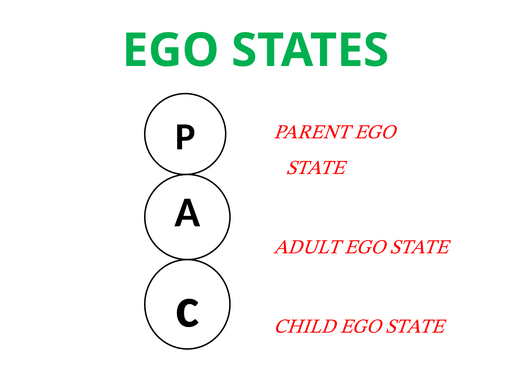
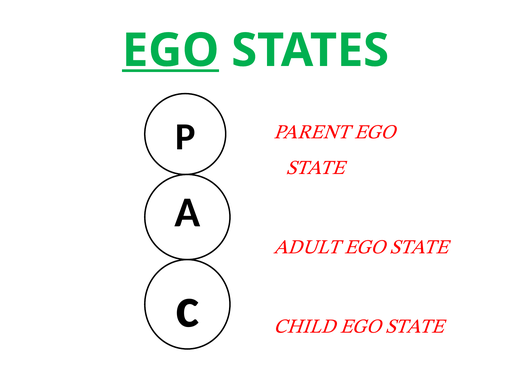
EGO underline: none -> present (171, 51)
